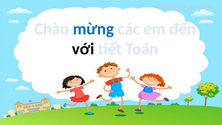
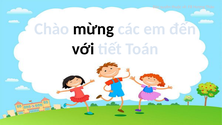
mừng colour: blue -> black (93, 29)
